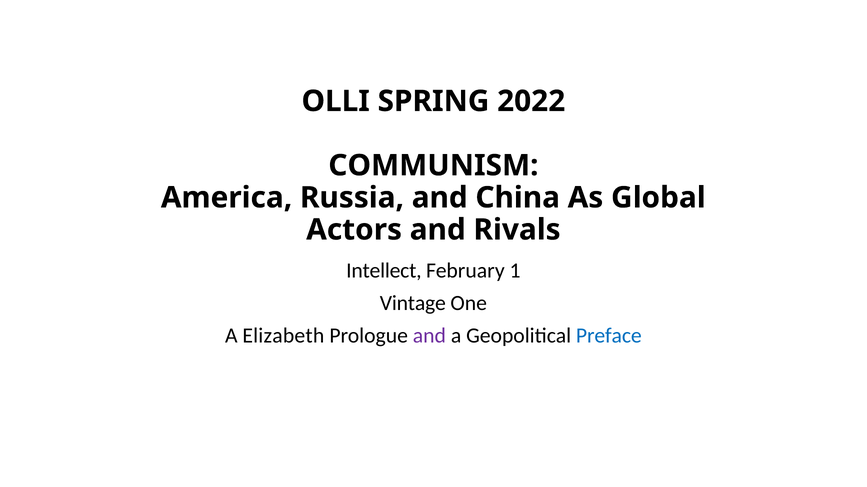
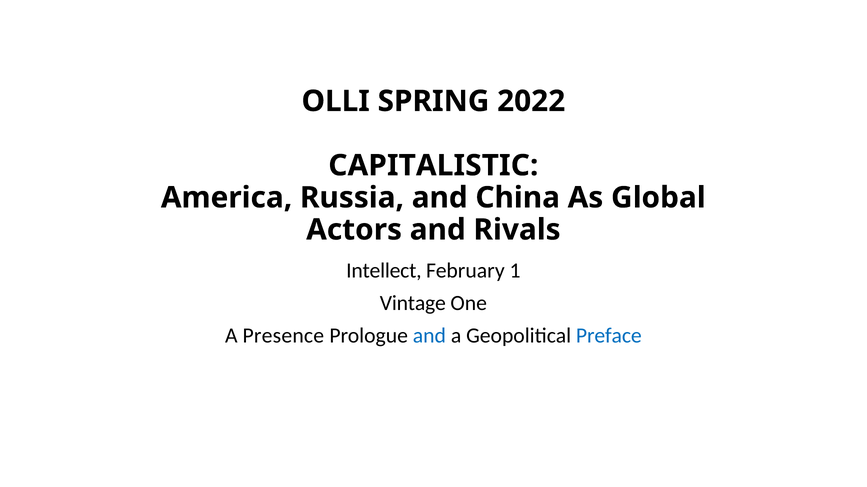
COMMUNISM: COMMUNISM -> CAPITALISTIC (433, 166)
Elizabeth: Elizabeth -> Presence (283, 336)
and colour: purple -> blue (429, 336)
